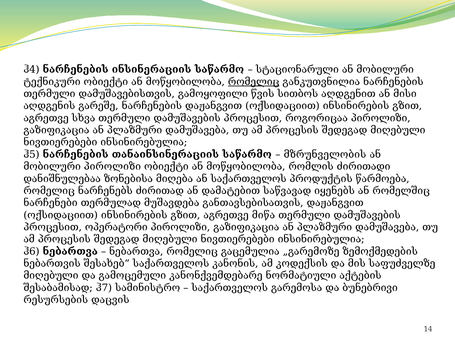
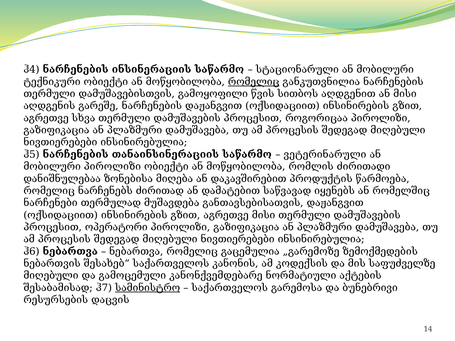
მზრუნველობის: მზრუნველობის -> ვეტერინარული (325, 155)
ან საქართველოს: საქართველოს -> დაკავშირებით (249, 179)
აგრეთვე მიწა: მიწა -> მისი (264, 215)
სამინისტრო underline: none -> present (148, 288)
